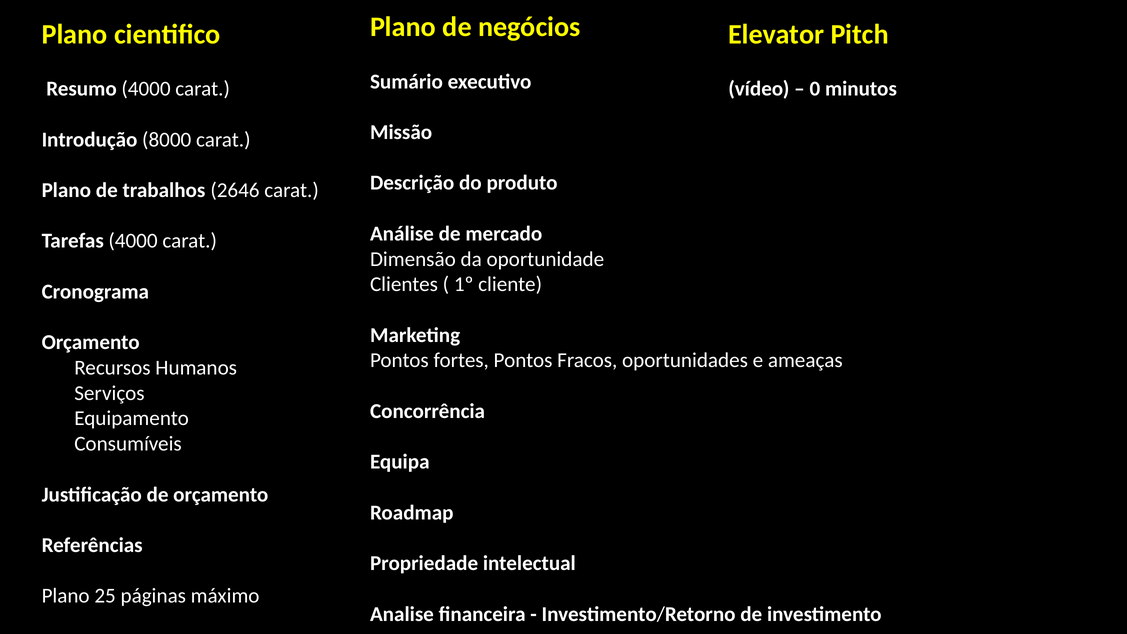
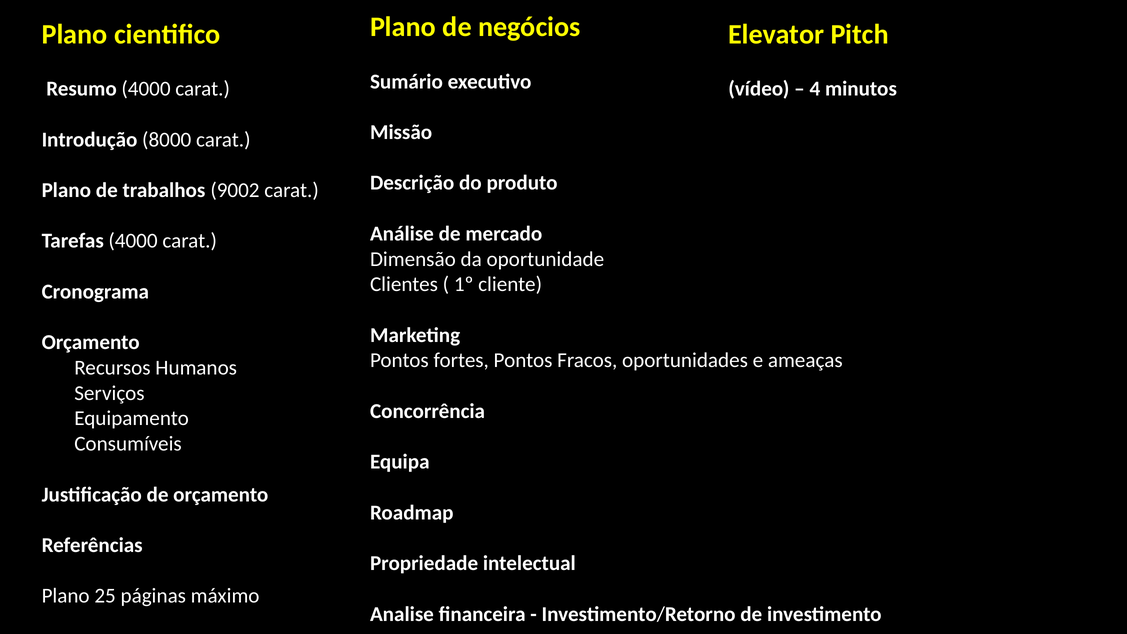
0: 0 -> 4 (815, 89)
2646: 2646 -> 9002 (235, 190)
